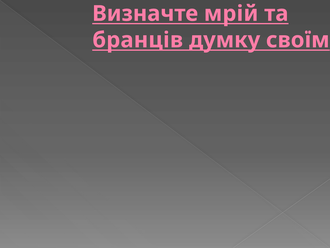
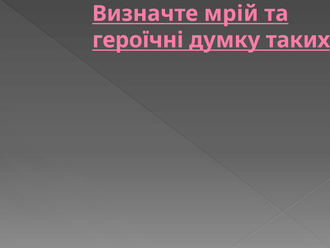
бранців: бранців -> героїчні (138, 40)
своїм: своїм -> таких (298, 40)
